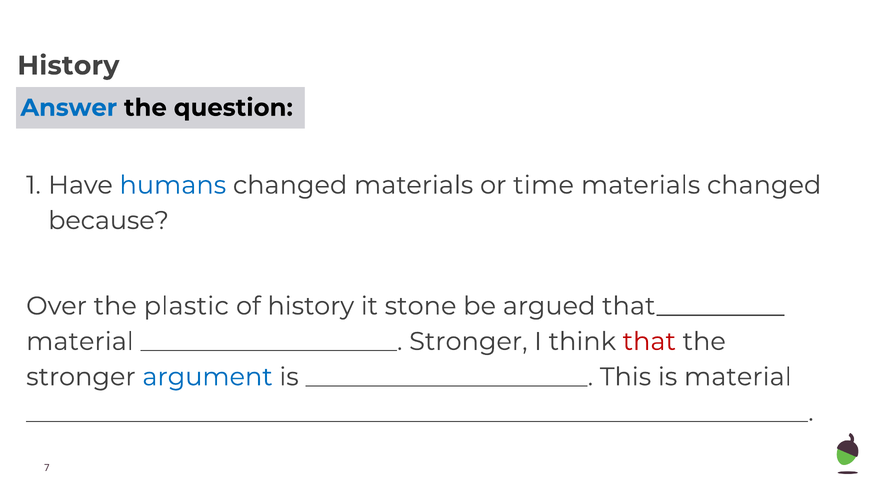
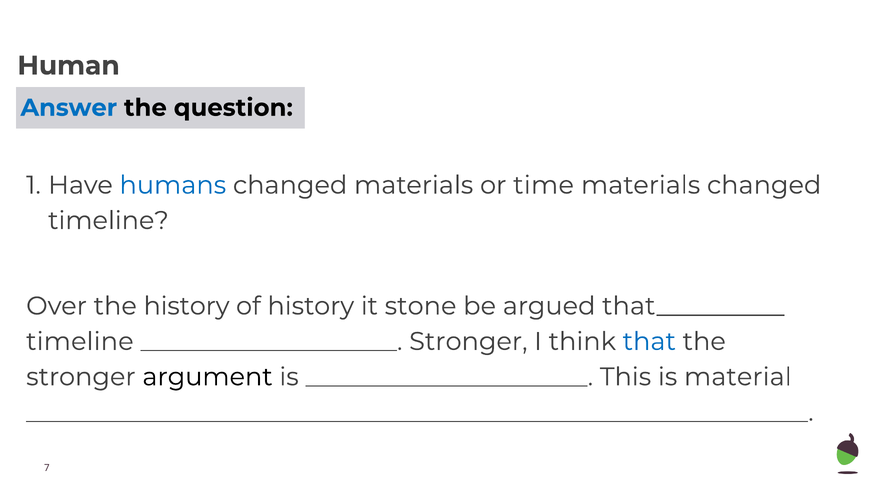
History: History -> Human (69, 66)
because: because -> timeline (109, 220)
the plastic: plastic -> history (187, 306)
material: material -> timeline (80, 341)
that colour: red -> blue (649, 341)
argument colour: blue -> black (208, 376)
